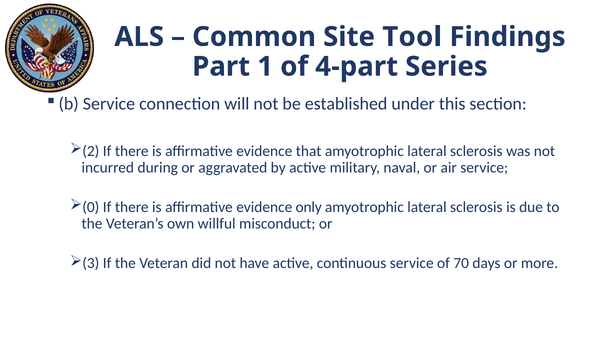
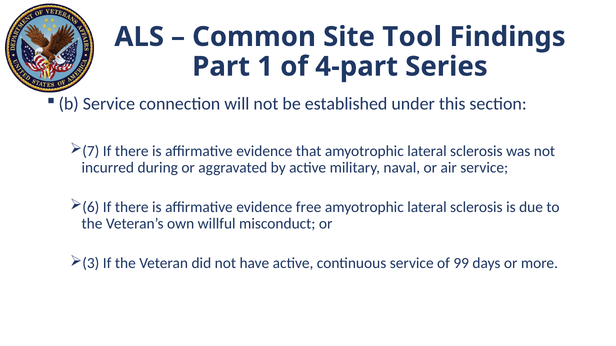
2: 2 -> 7 (91, 151)
0: 0 -> 6 (91, 207)
only: only -> free (309, 207)
70: 70 -> 99 (461, 264)
